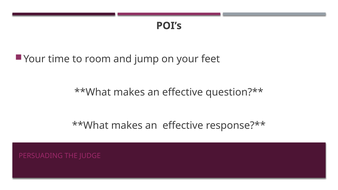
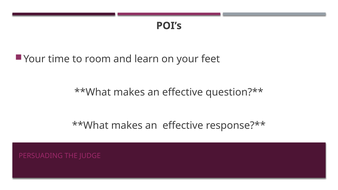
jump: jump -> learn (147, 59)
